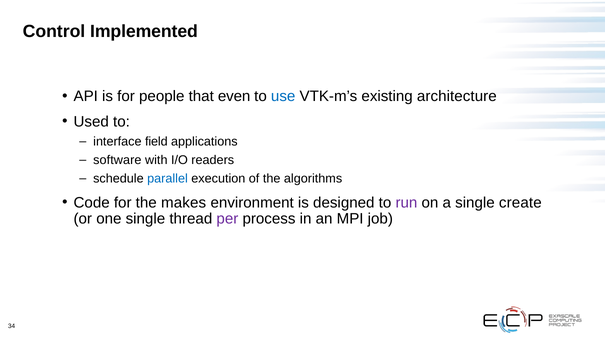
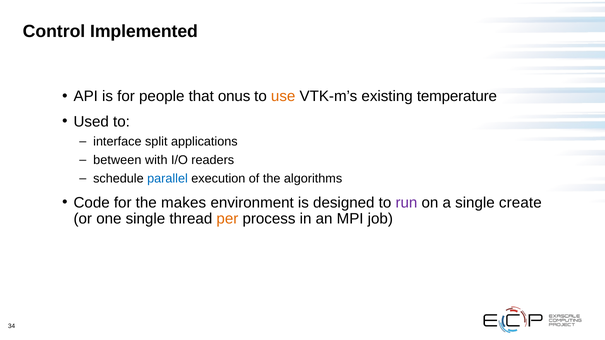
even: even -> onus (234, 97)
use colour: blue -> orange (283, 97)
architecture: architecture -> temperature (457, 97)
field: field -> split (156, 142)
software: software -> between (117, 160)
per colour: purple -> orange (227, 219)
